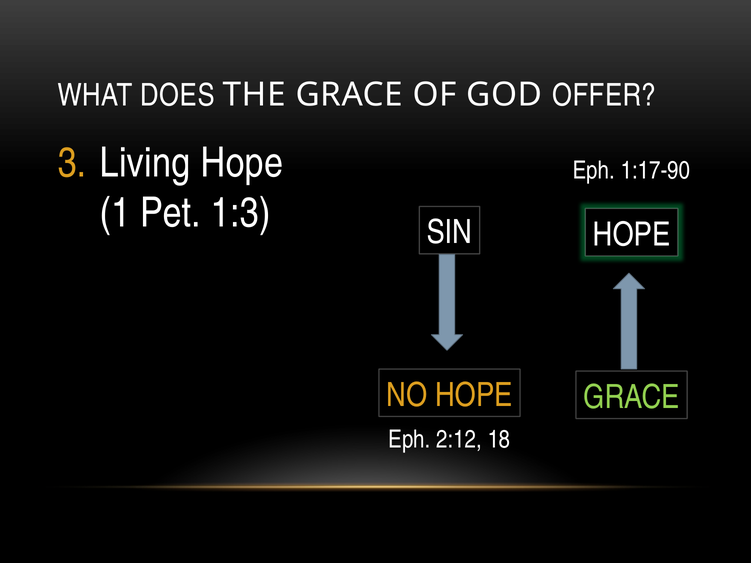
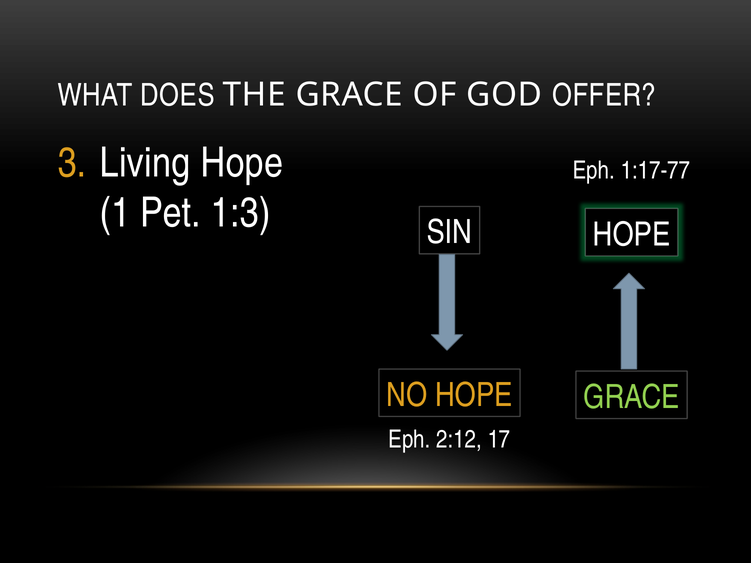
1:17-90: 1:17-90 -> 1:17-77 (656, 171)
18: 18 -> 17 (499, 440)
